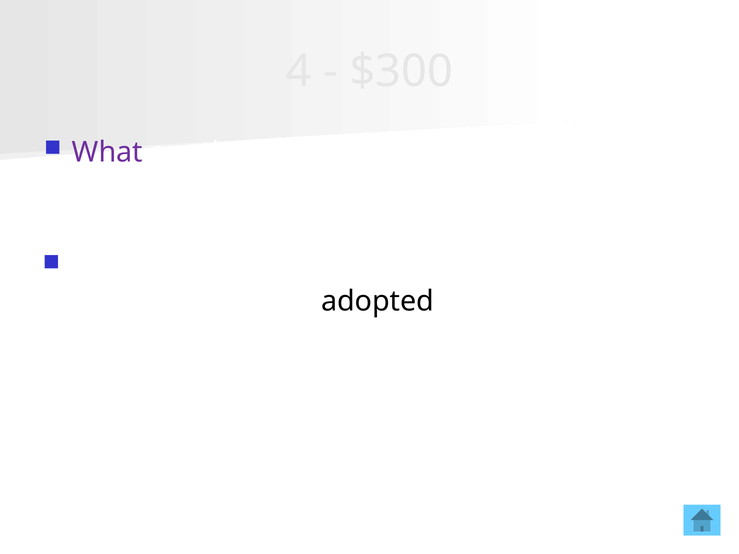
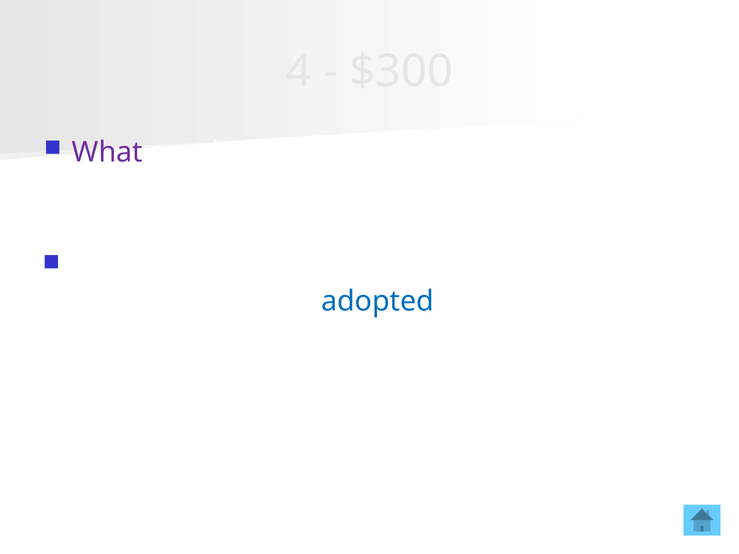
adopted colour: black -> blue (377, 301)
